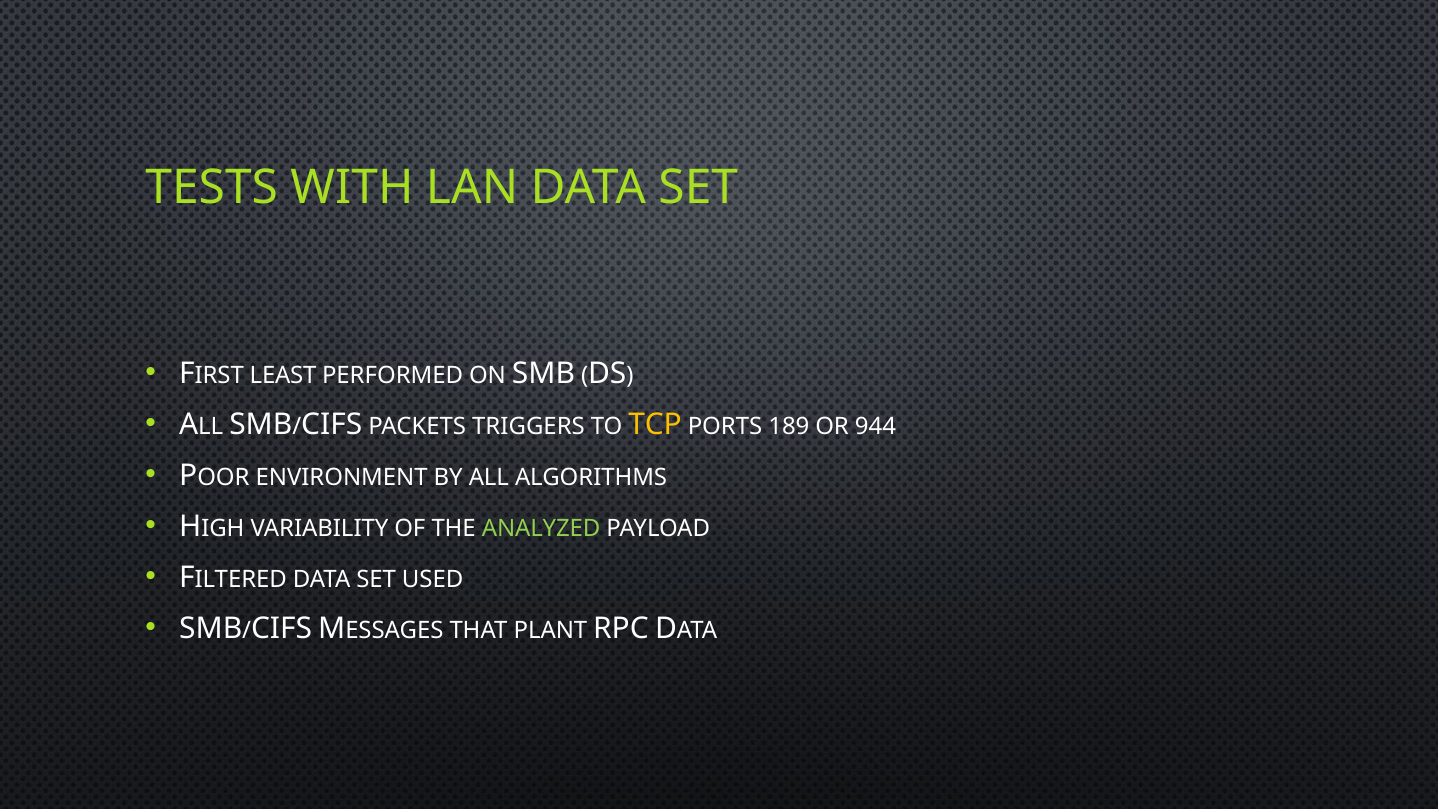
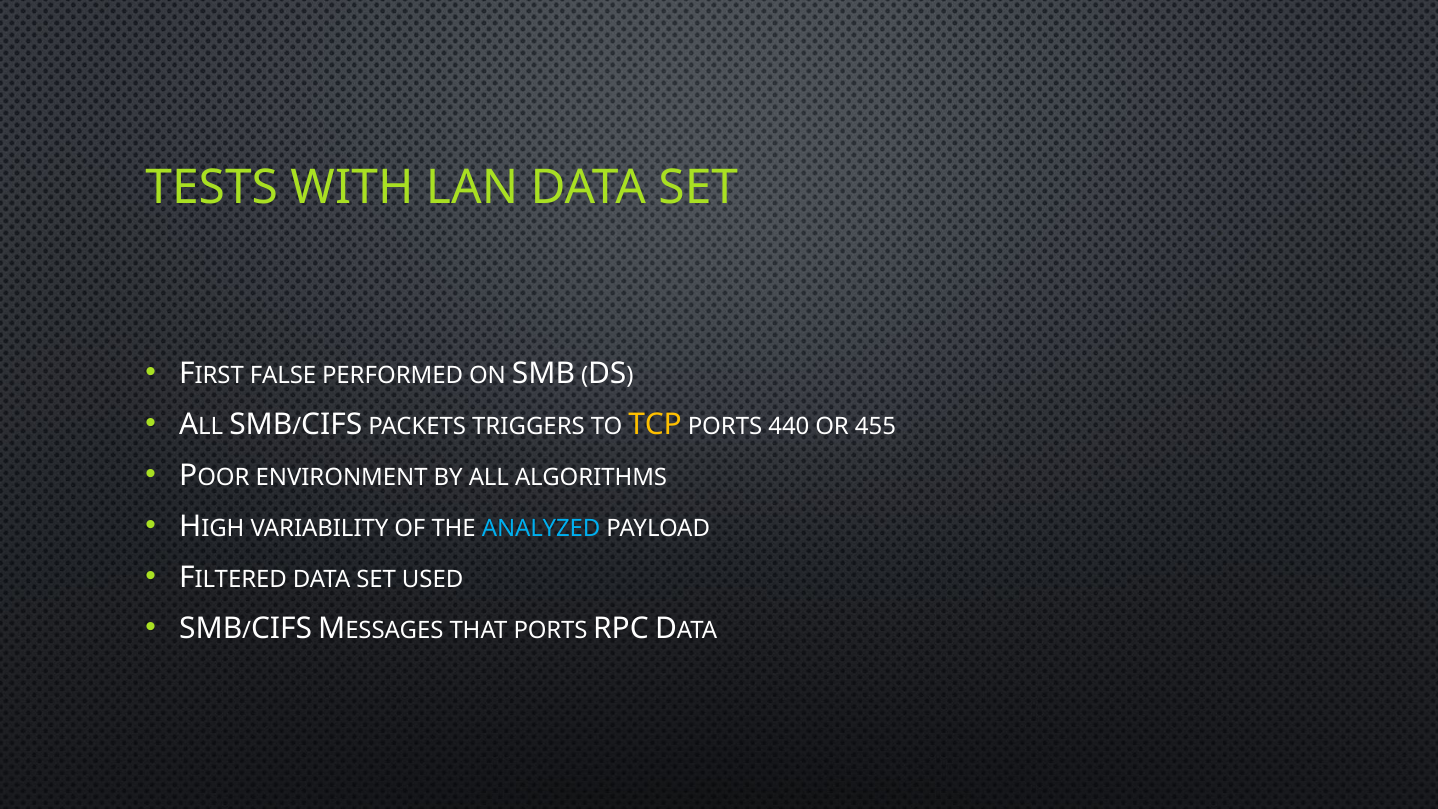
LEAST: LEAST -> FALSE (283, 375)
189: 189 -> 440 (789, 426)
944: 944 -> 455 (876, 426)
ANALYZED colour: light green -> light blue (541, 528)
THAT PLANT: PLANT -> PORTS (551, 630)
